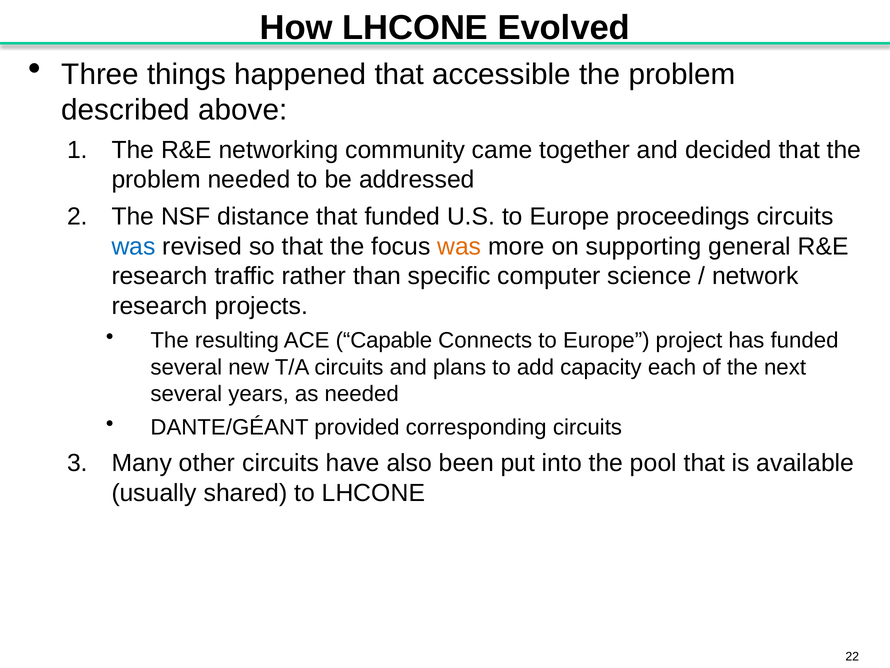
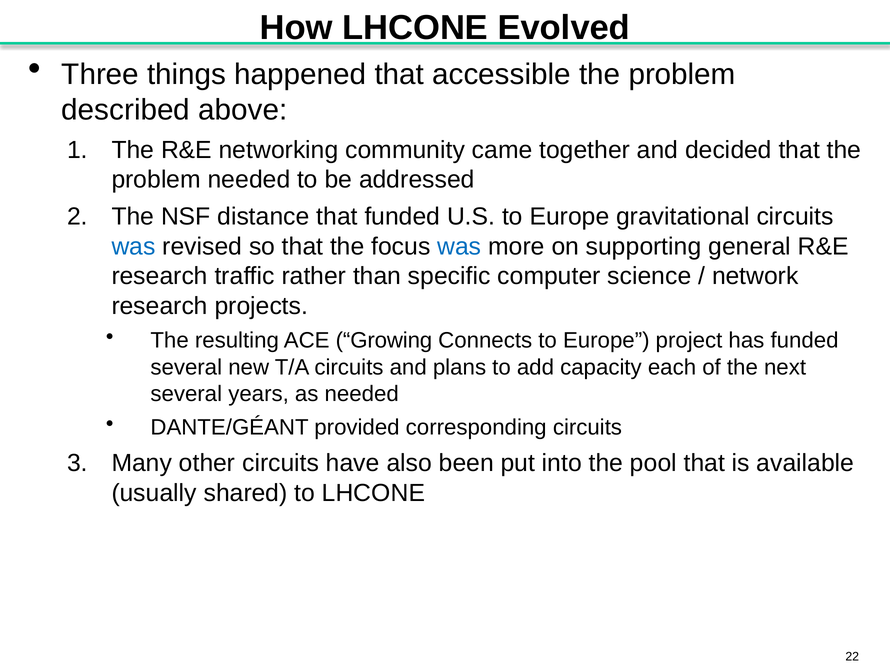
proceedings: proceedings -> gravitational (683, 217)
was colour: orange -> blue (459, 246)
Capable: Capable -> Growing (384, 340)
